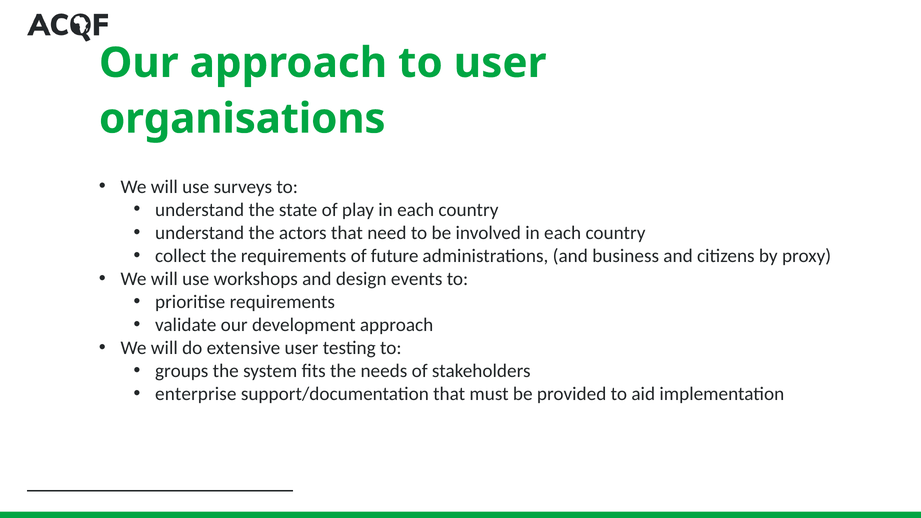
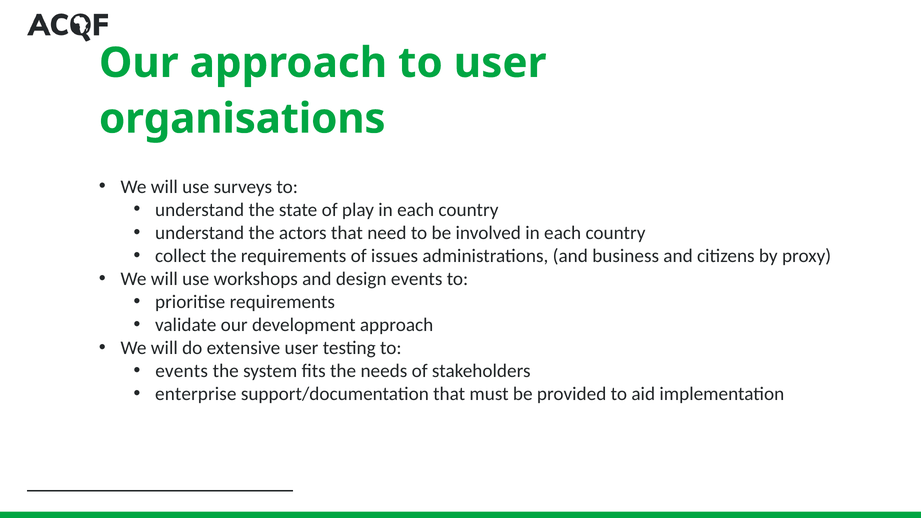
future: future -> issues (395, 256)
groups: groups -> events (182, 371)
